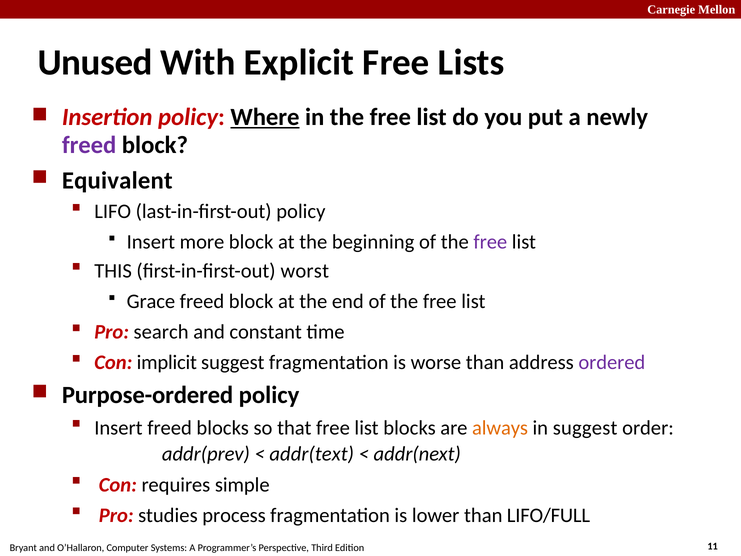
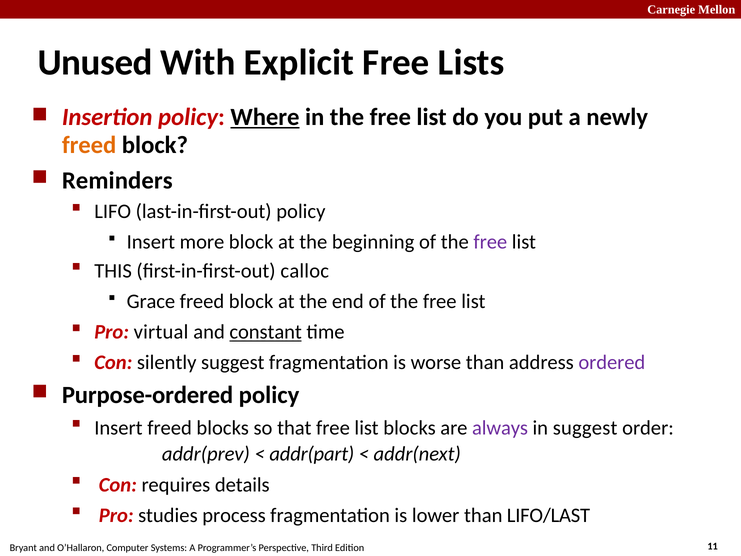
freed colour: purple -> orange (89, 145)
Equivalent: Equivalent -> Reminders (117, 180)
worst: worst -> calloc (305, 271)
search: search -> virtual (161, 332)
constant underline: none -> present (266, 332)
implicit: implicit -> silently (167, 362)
always colour: orange -> purple (500, 428)
addr(text: addr(text -> addr(part (312, 454)
simple: simple -> details (242, 485)
LIFO/FULL: LIFO/FULL -> LIFO/LAST (548, 515)
